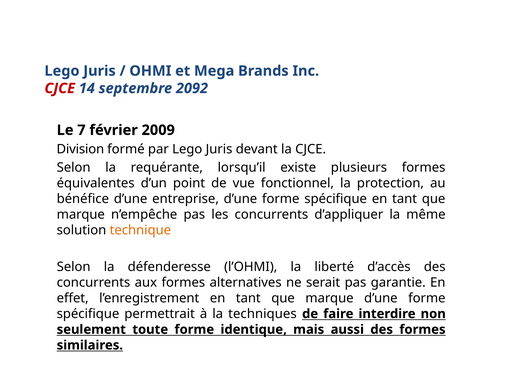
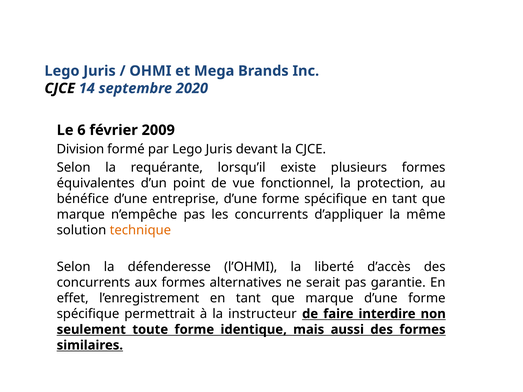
CJCE colour: red -> black (60, 88)
2092: 2092 -> 2020 (192, 88)
7: 7 -> 6 (81, 130)
techniques: techniques -> instructeur (262, 314)
